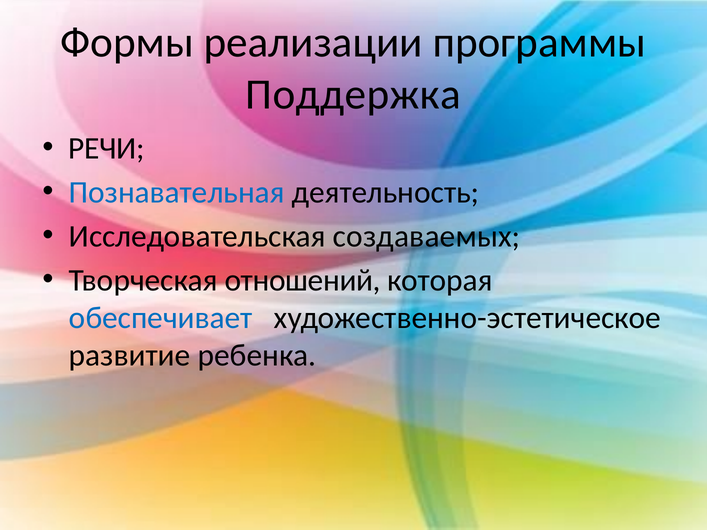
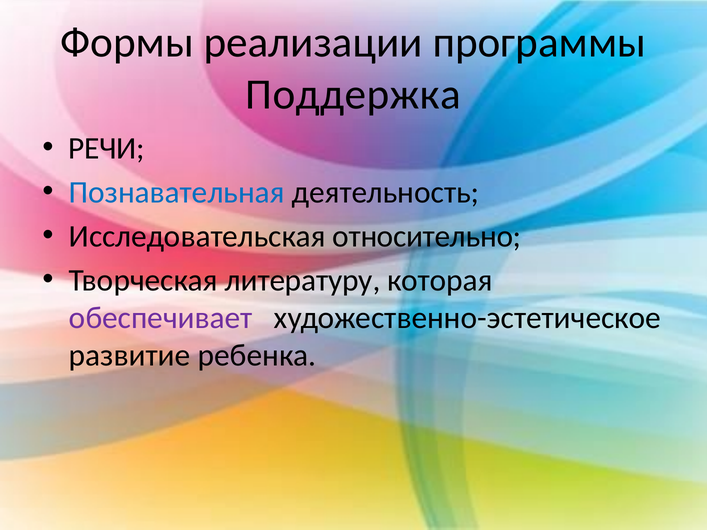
создаваемых: создаваемых -> относительно (427, 236)
отношений: отношений -> литературу (303, 280)
обеспечивает colour: blue -> purple (161, 318)
